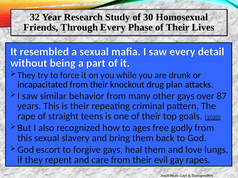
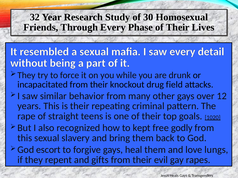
plan: plan -> field (174, 85)
87: 87 -> 12 (222, 96)
ages: ages -> kept (142, 128)
care: care -> gifts (100, 160)
